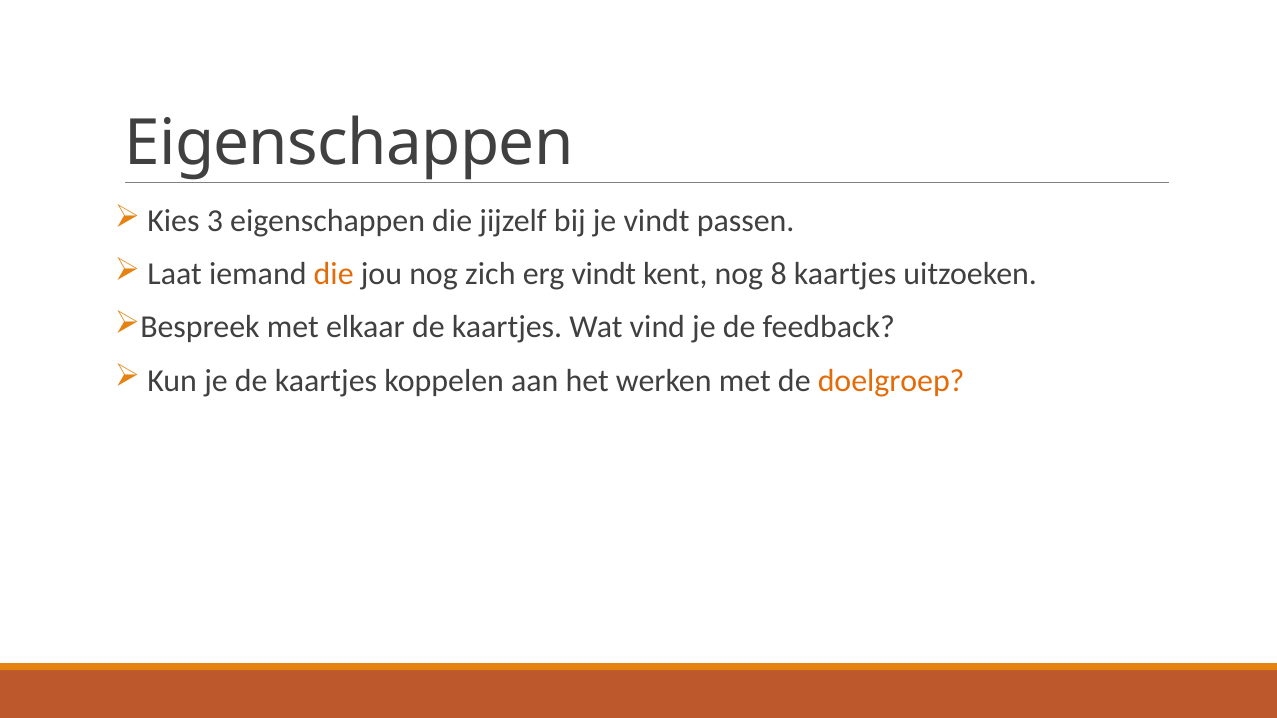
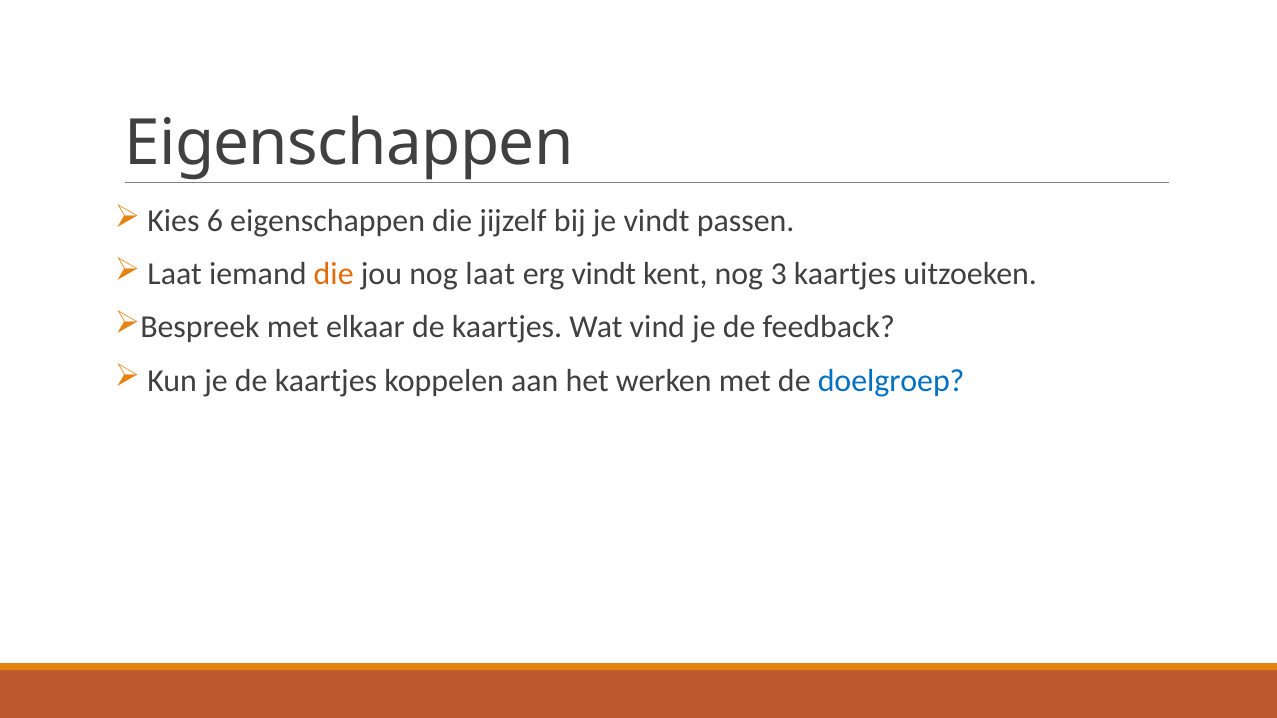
3: 3 -> 6 (215, 221)
nog zich: zich -> laat (490, 274)
8: 8 -> 3 (779, 274)
doelgroep colour: orange -> blue (891, 381)
